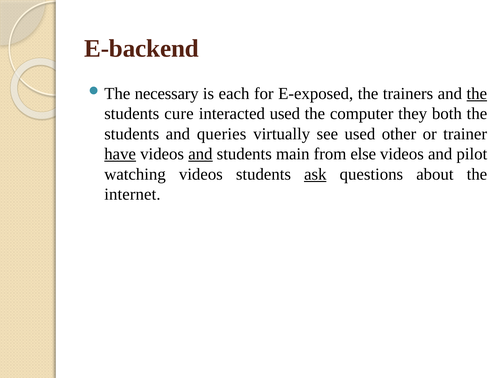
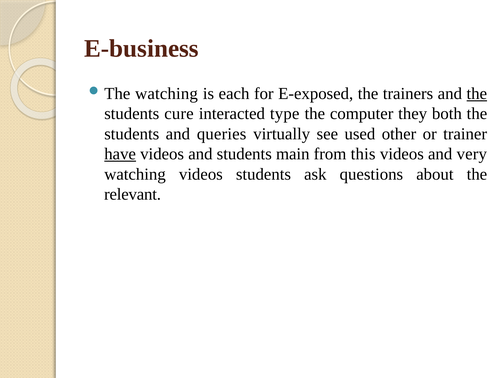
E-backend: E-backend -> E-business (141, 48)
necessary: necessary -> watching (167, 94)
interacted used: used -> type (285, 114)
and underline: present -> none (200, 154)
else: else -> this (363, 154)
pilot: pilot -> very (472, 154)
ask underline: present -> none (315, 174)
internet: internet -> relevant (133, 194)
